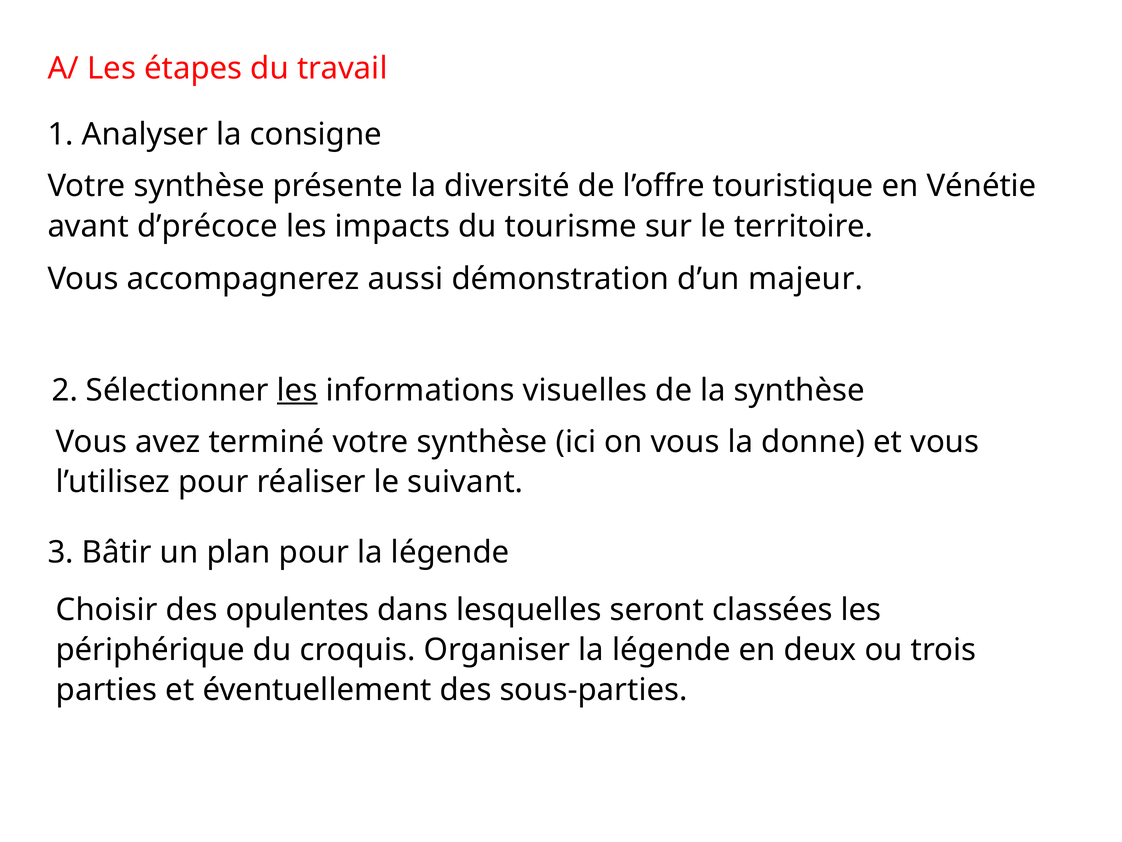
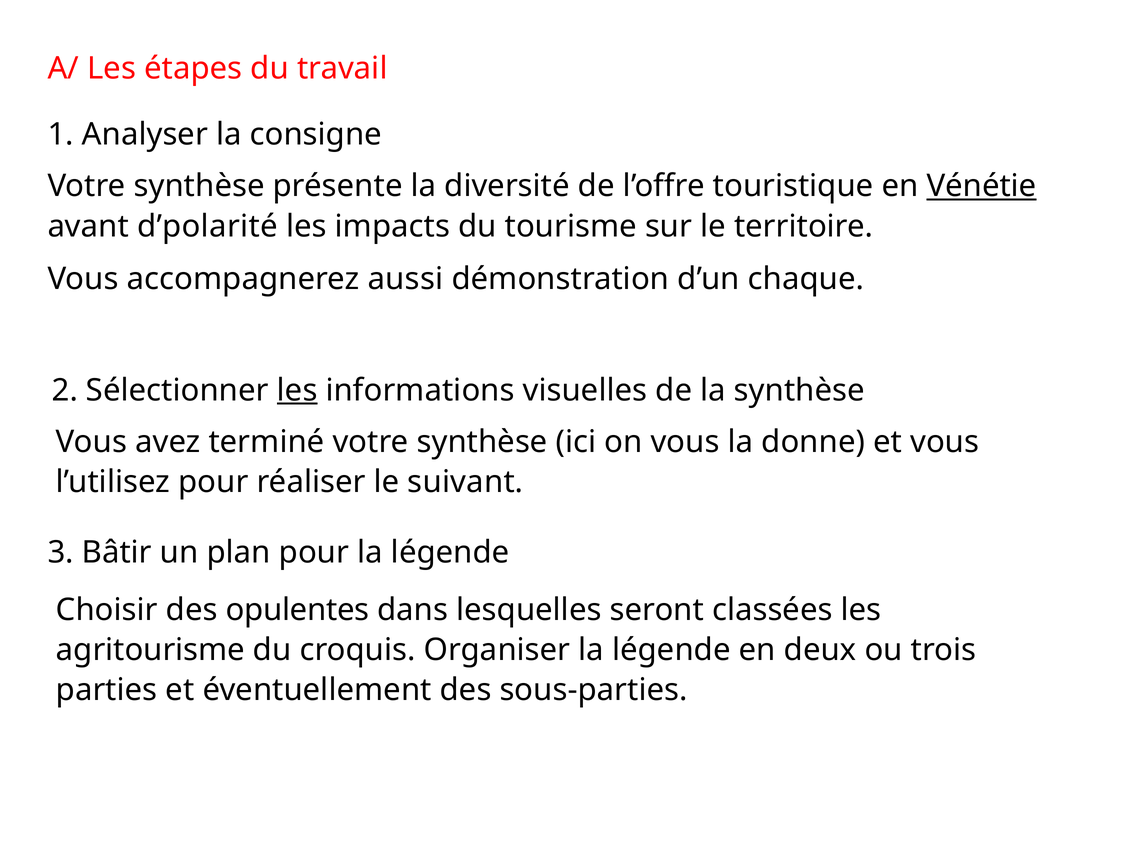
Vénétie underline: none -> present (982, 186)
d’précoce: d’précoce -> d’polarité (207, 226)
majeur: majeur -> chaque (806, 279)
périphérique: périphérique -> agritourisme (150, 649)
